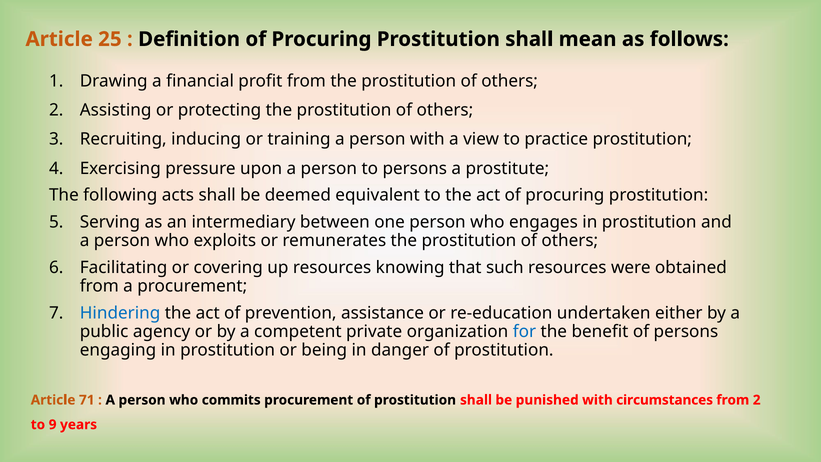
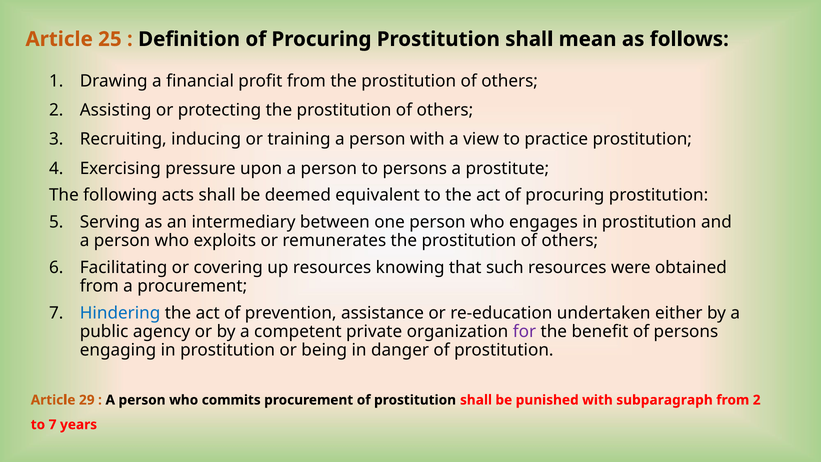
for colour: blue -> purple (524, 332)
71: 71 -> 29 (87, 400)
circumstances: circumstances -> subparagraph (665, 400)
to 9: 9 -> 7 (53, 424)
